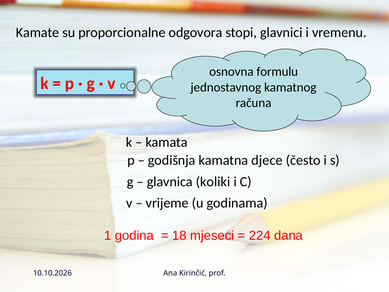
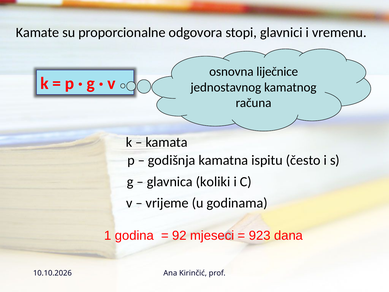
formulu: formulu -> liječnice (277, 72)
djece: djece -> ispitu (267, 160)
18: 18 -> 92 (179, 235)
224: 224 -> 923 (260, 235)
